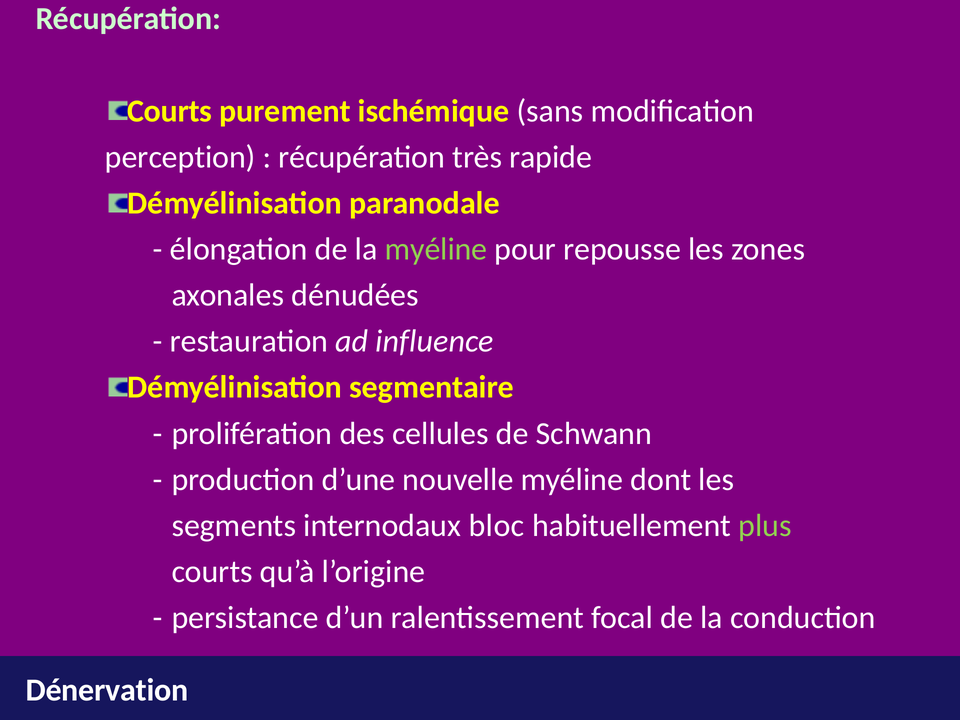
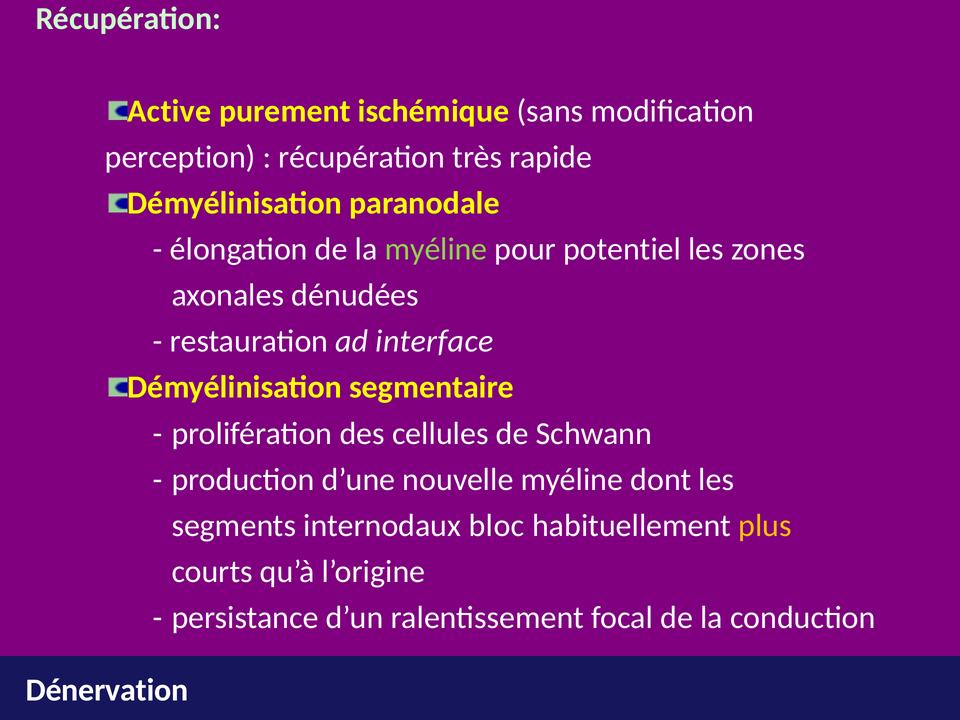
Courts: Courts -> Active (169, 111)
repousse: repousse -> potentiel (622, 249)
influence: influence -> interface (434, 341)
plus colour: light green -> yellow (765, 526)
